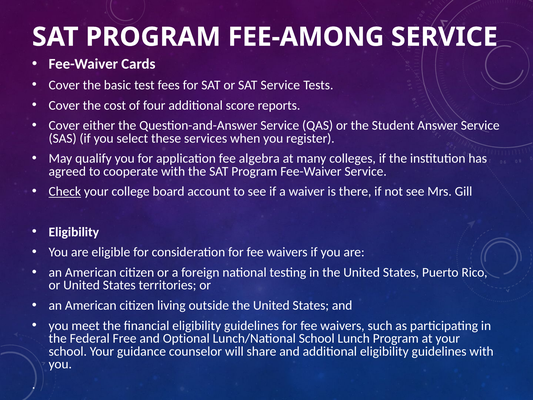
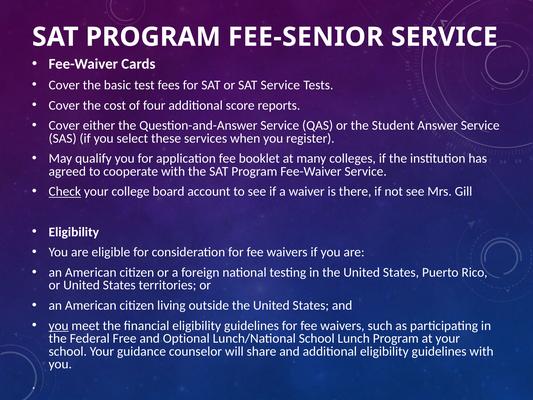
FEE-AMONG: FEE-AMONG -> FEE-SENIOR (306, 37)
algebra: algebra -> booklet (259, 158)
you underline: none -> present (59, 325)
